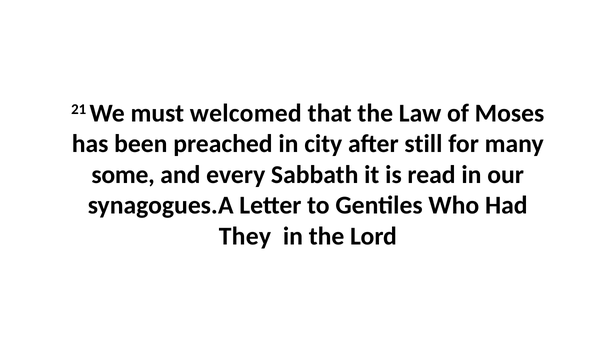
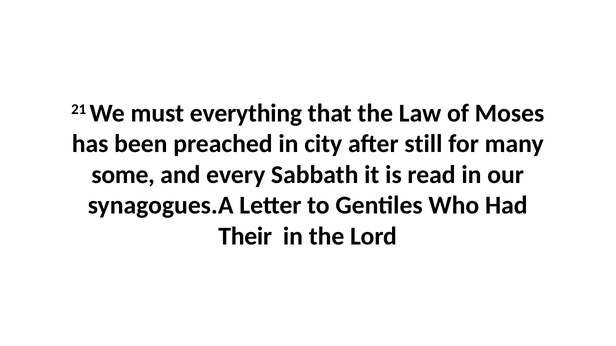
welcomed: welcomed -> everything (246, 113)
They: They -> Their (245, 237)
